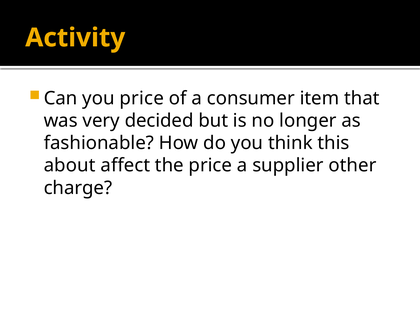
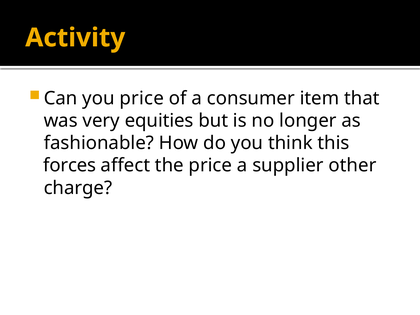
decided: decided -> equities (159, 121)
about: about -> forces (70, 165)
